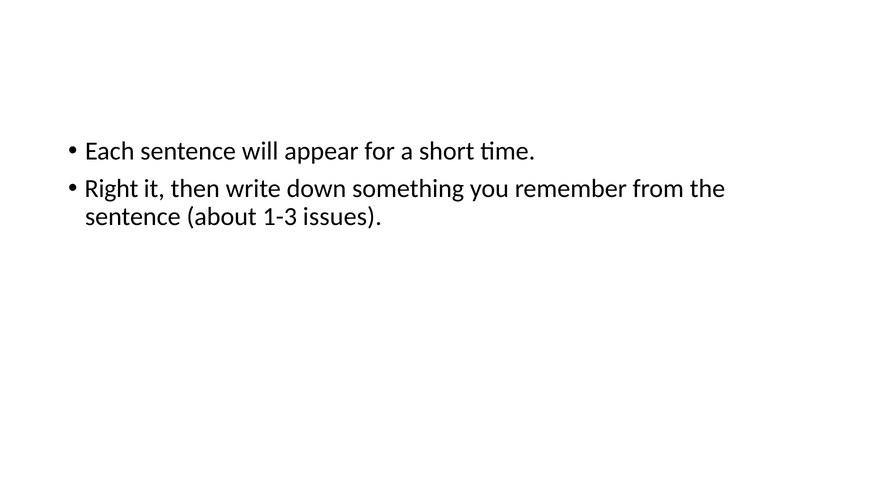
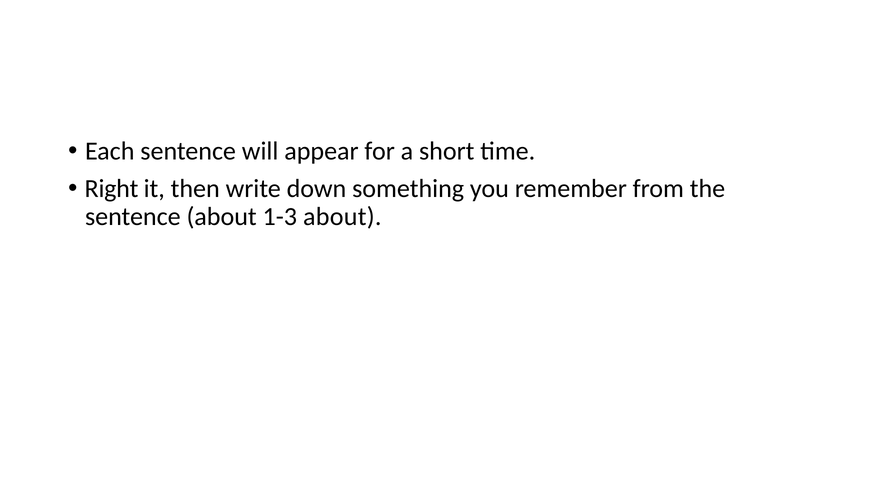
1-3 issues: issues -> about (342, 217)
